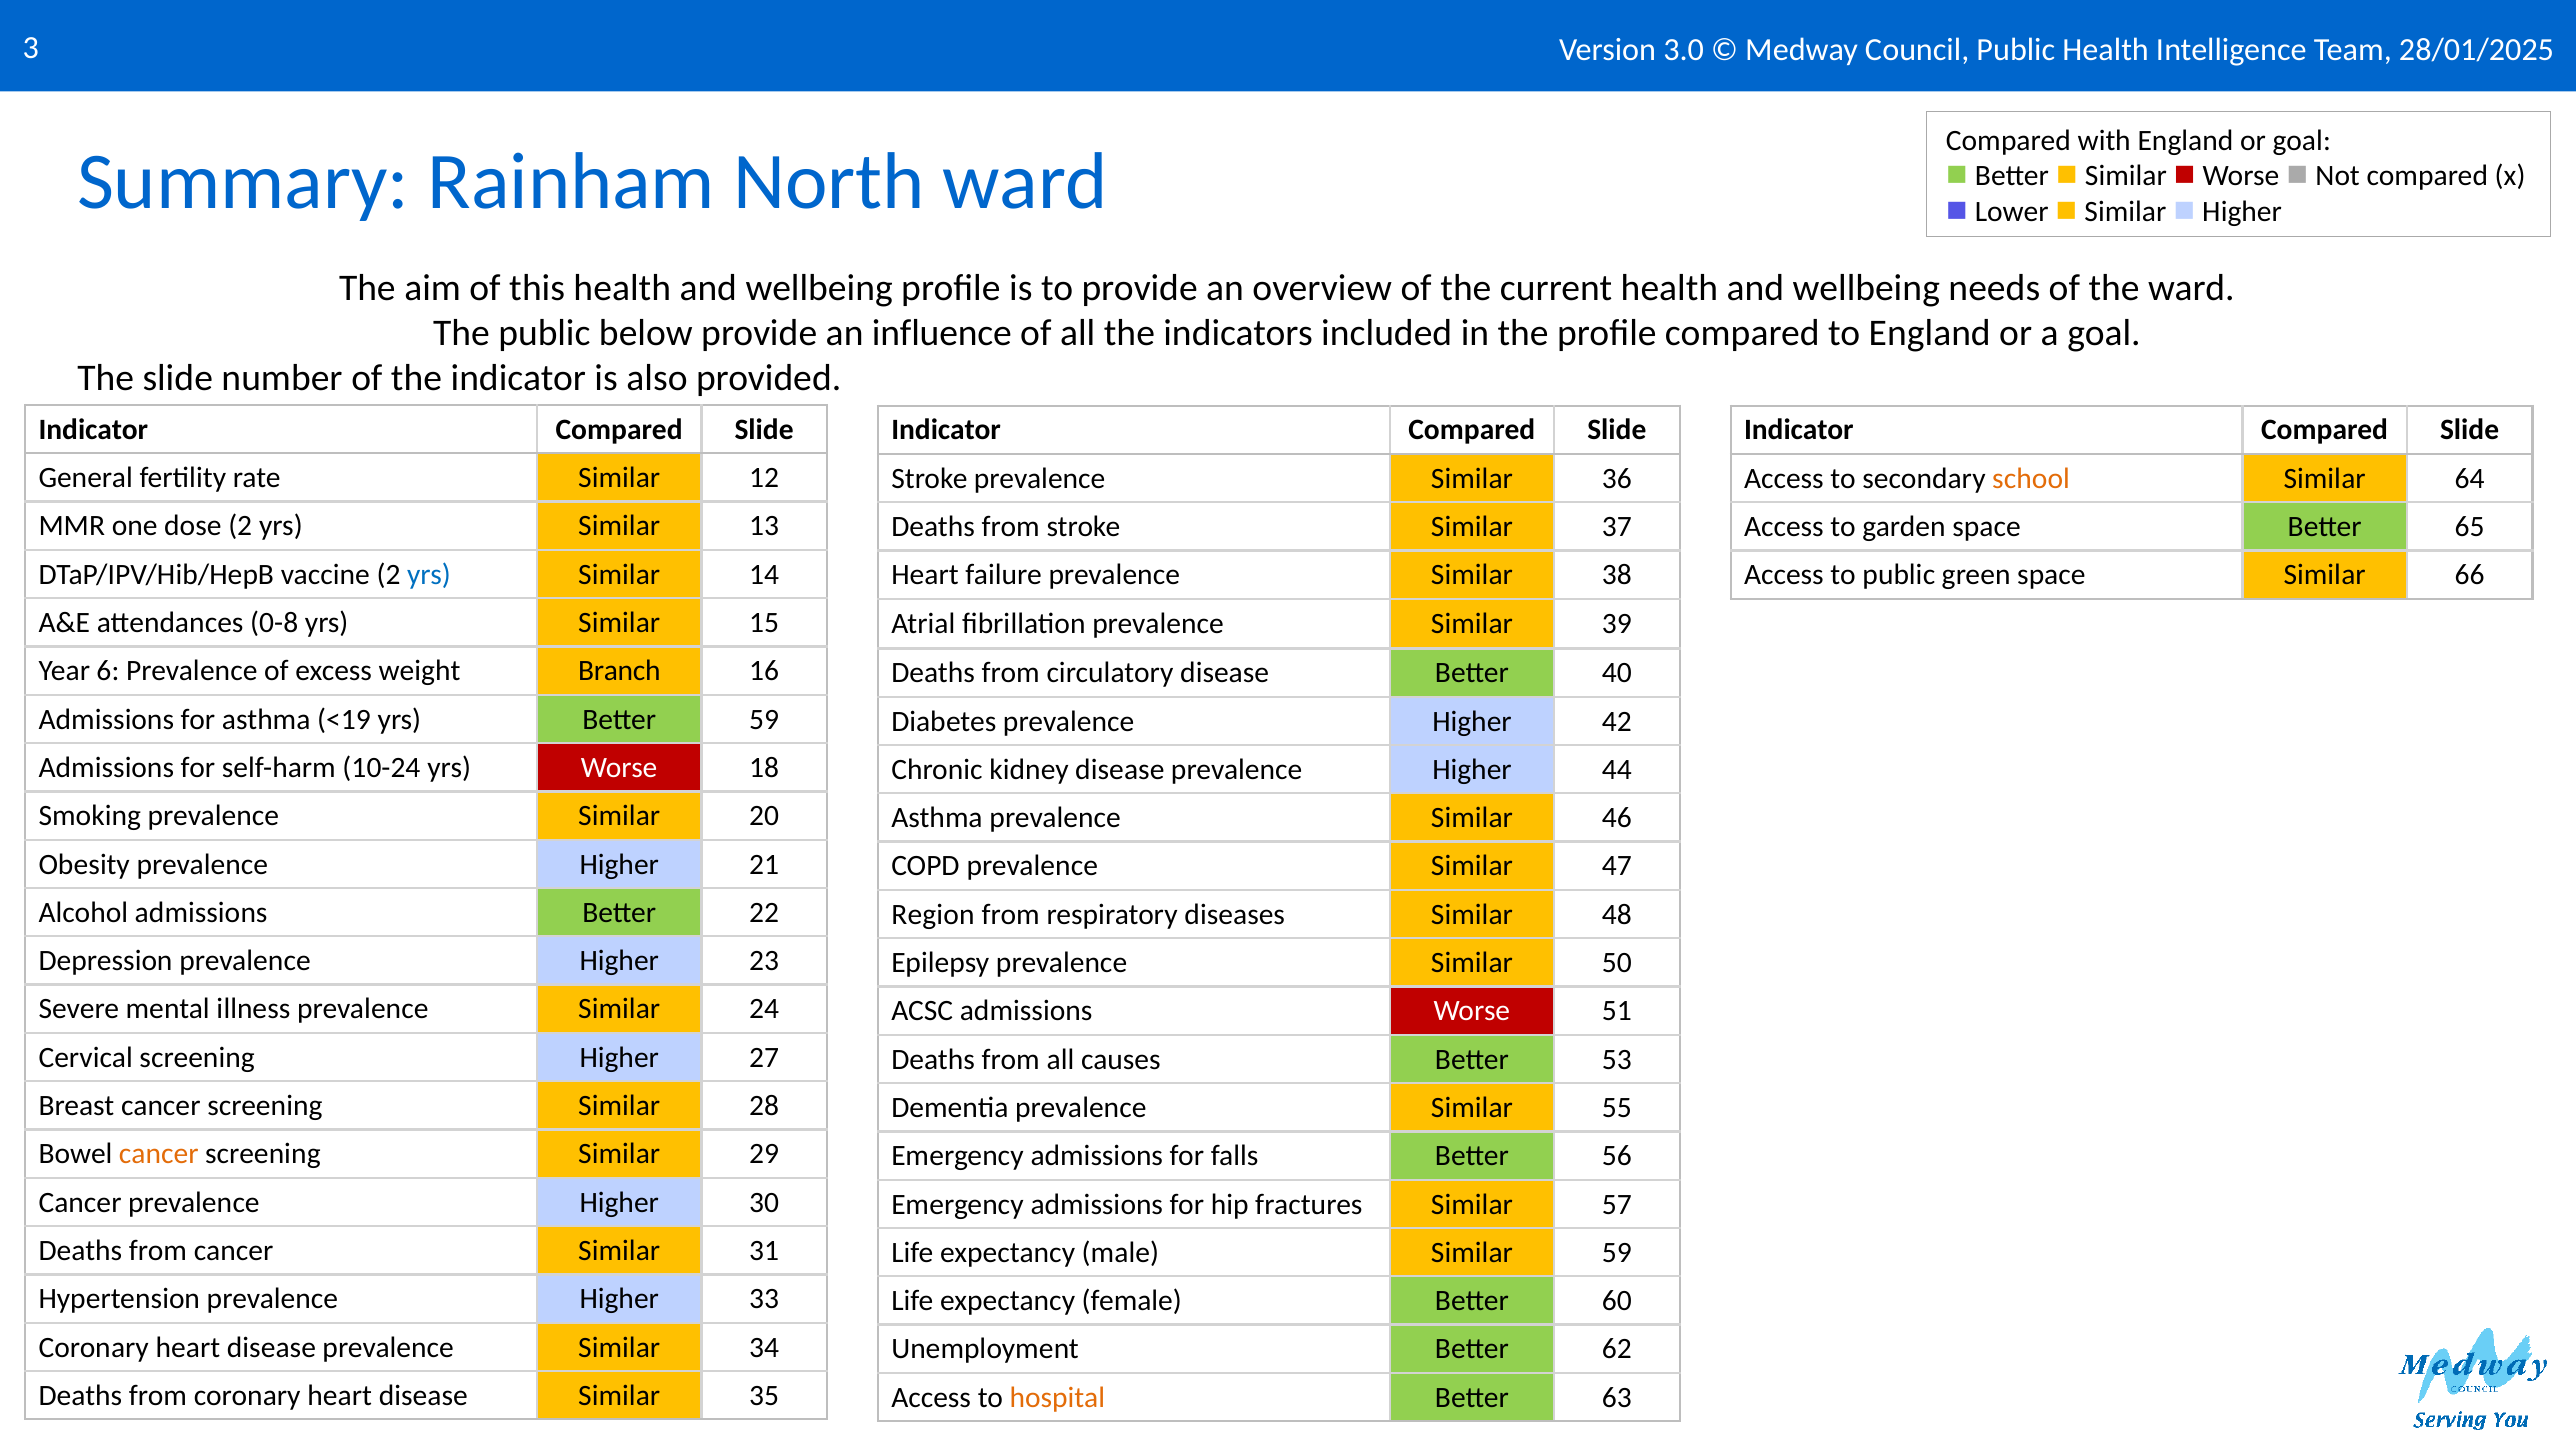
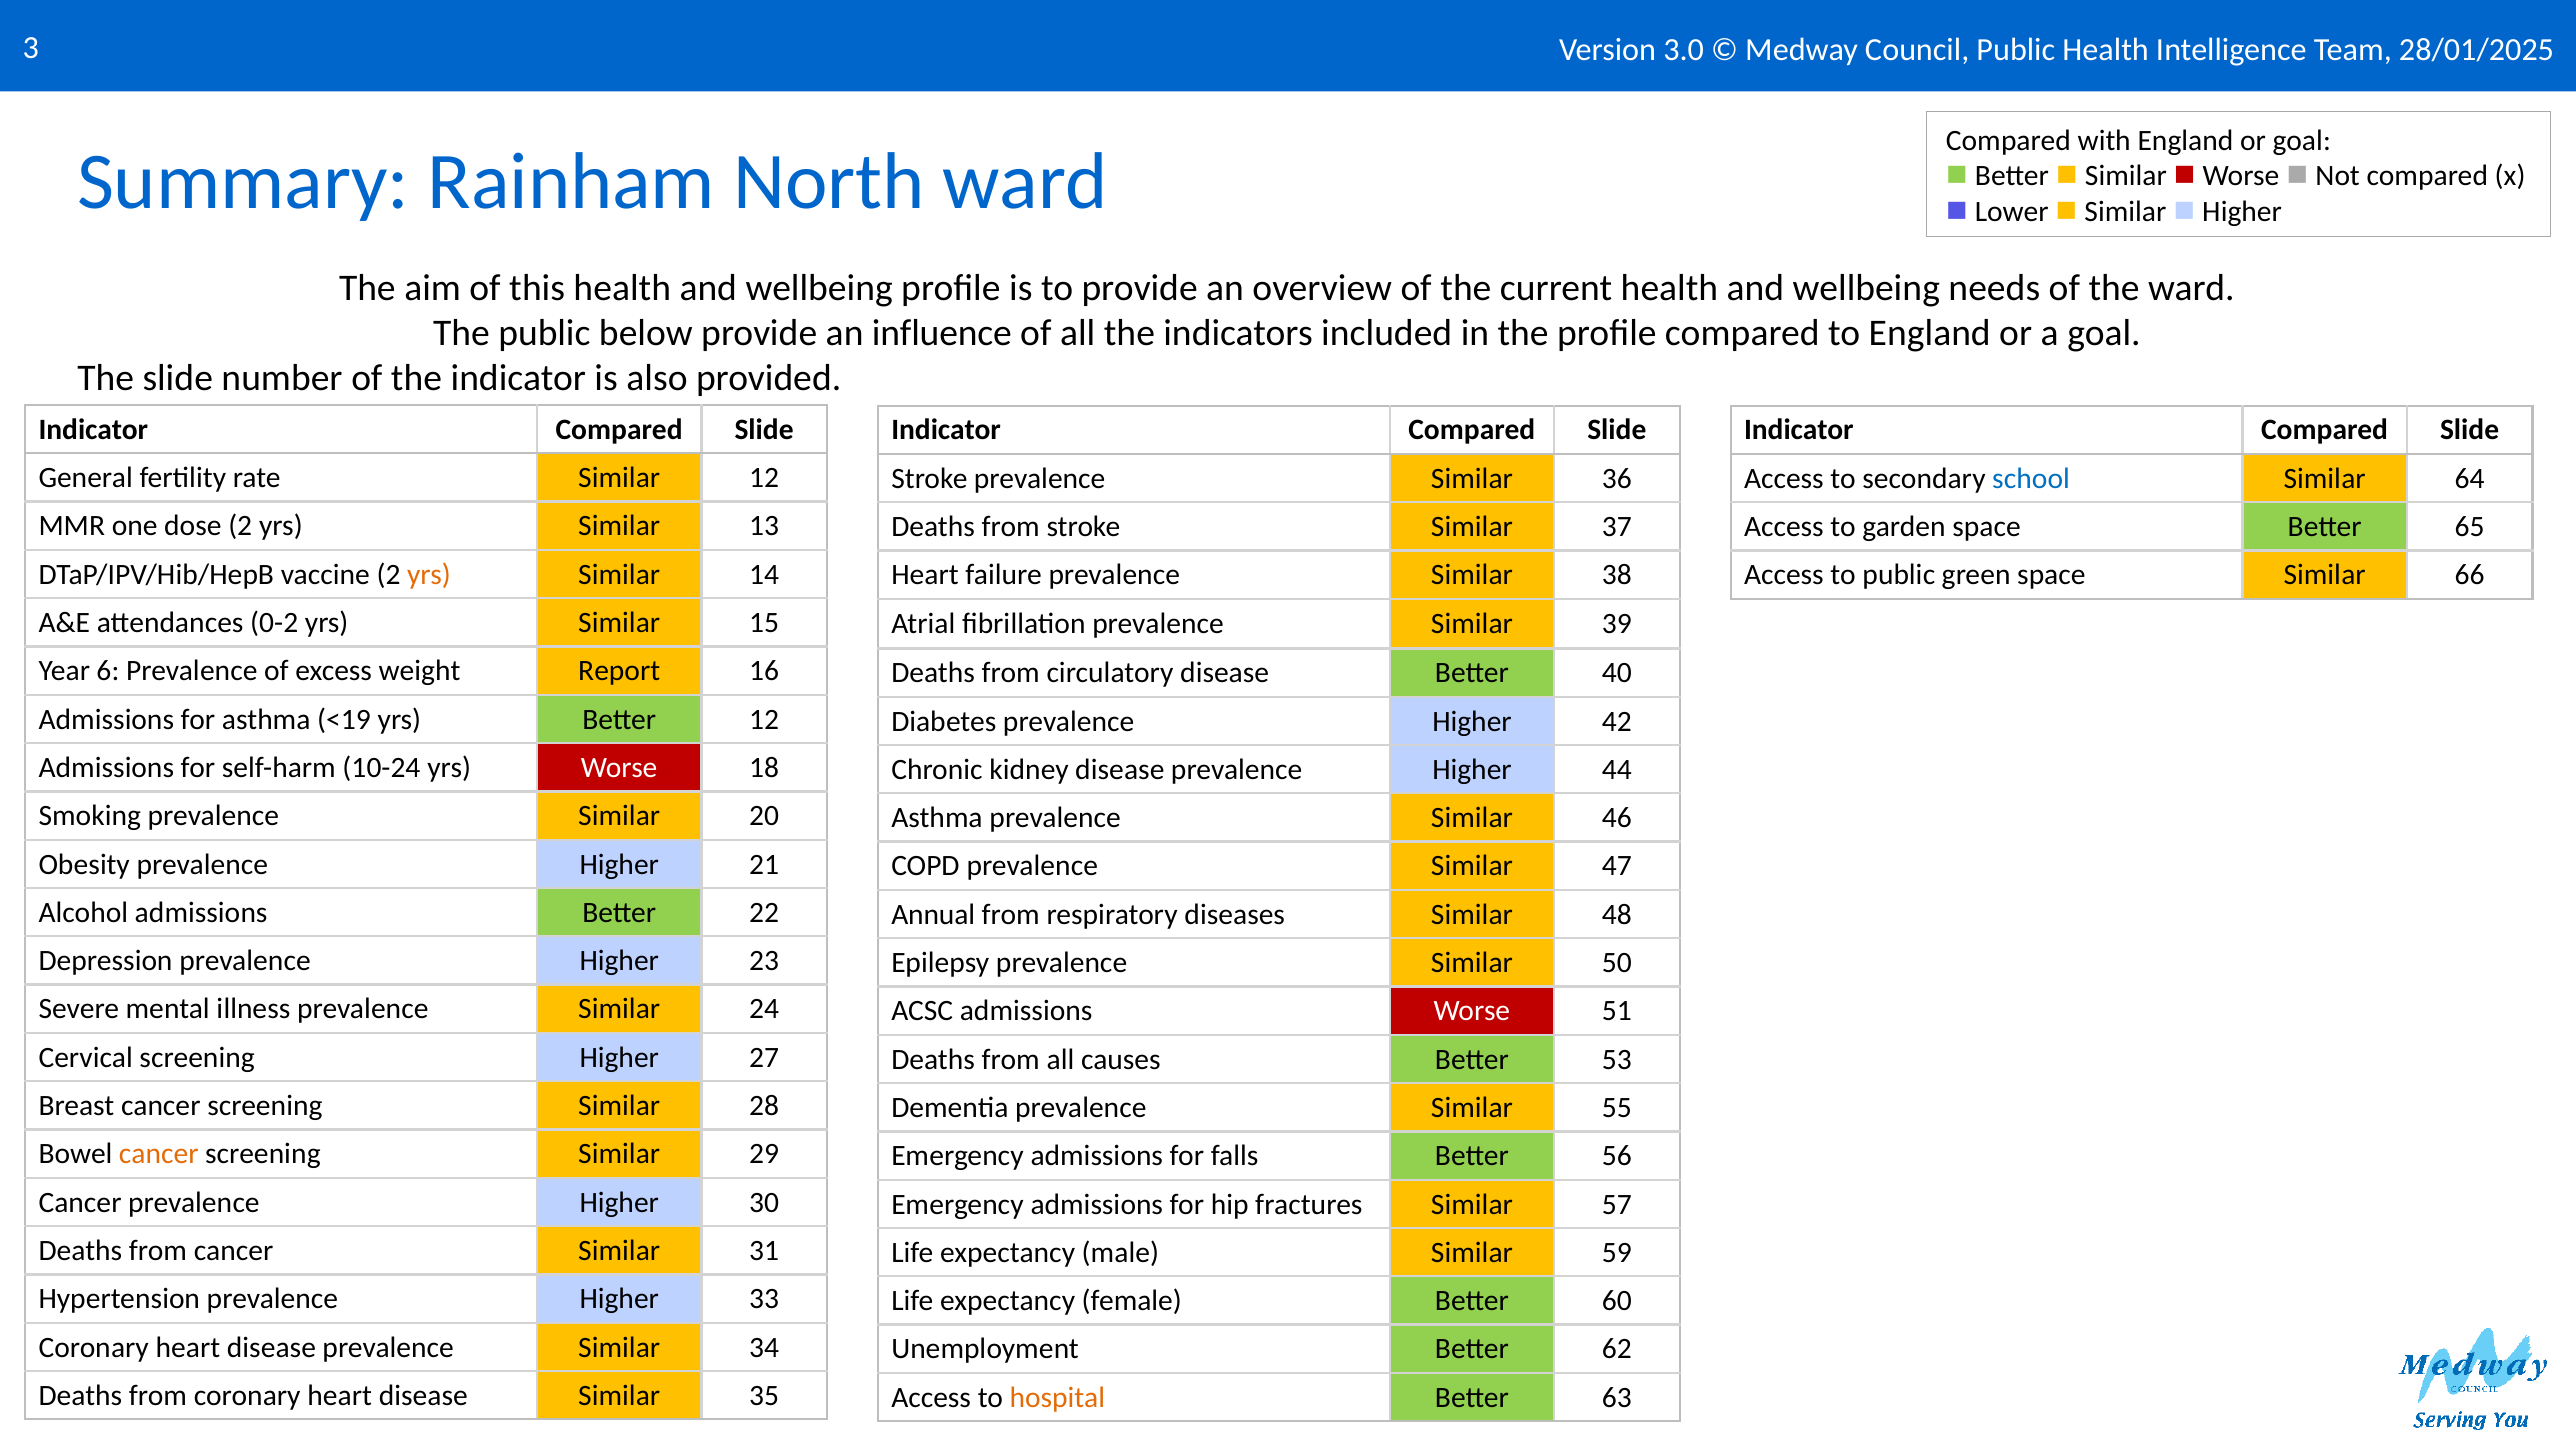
school colour: orange -> blue (2031, 479)
yrs colour: blue -> orange (429, 574)
0-8: 0-8 -> 0-2 (274, 623)
Branch: Branch -> Report (619, 671)
Better 59: 59 -> 12 (764, 719)
Region: Region -> Annual (933, 914)
